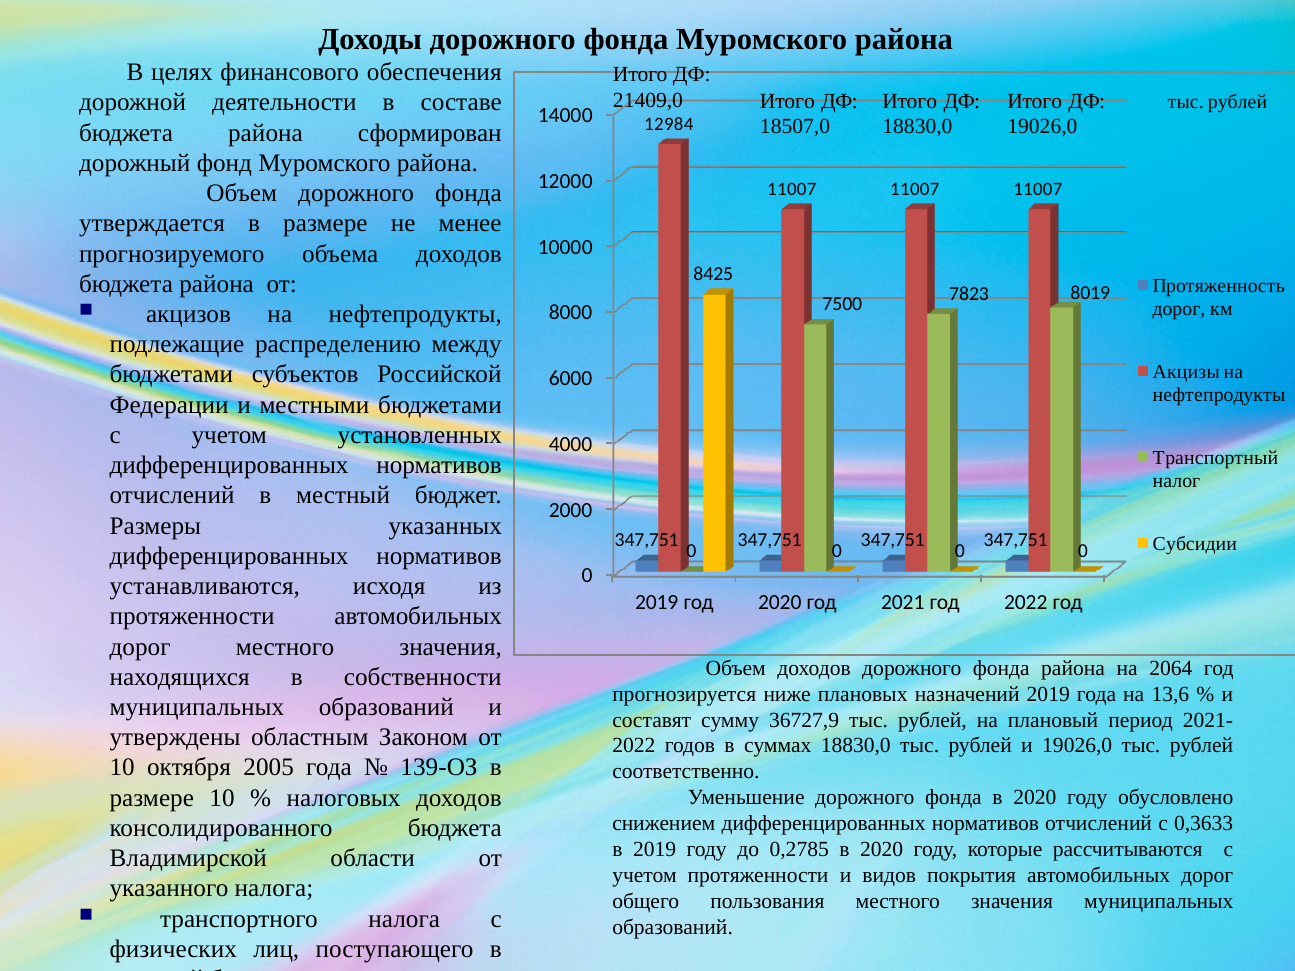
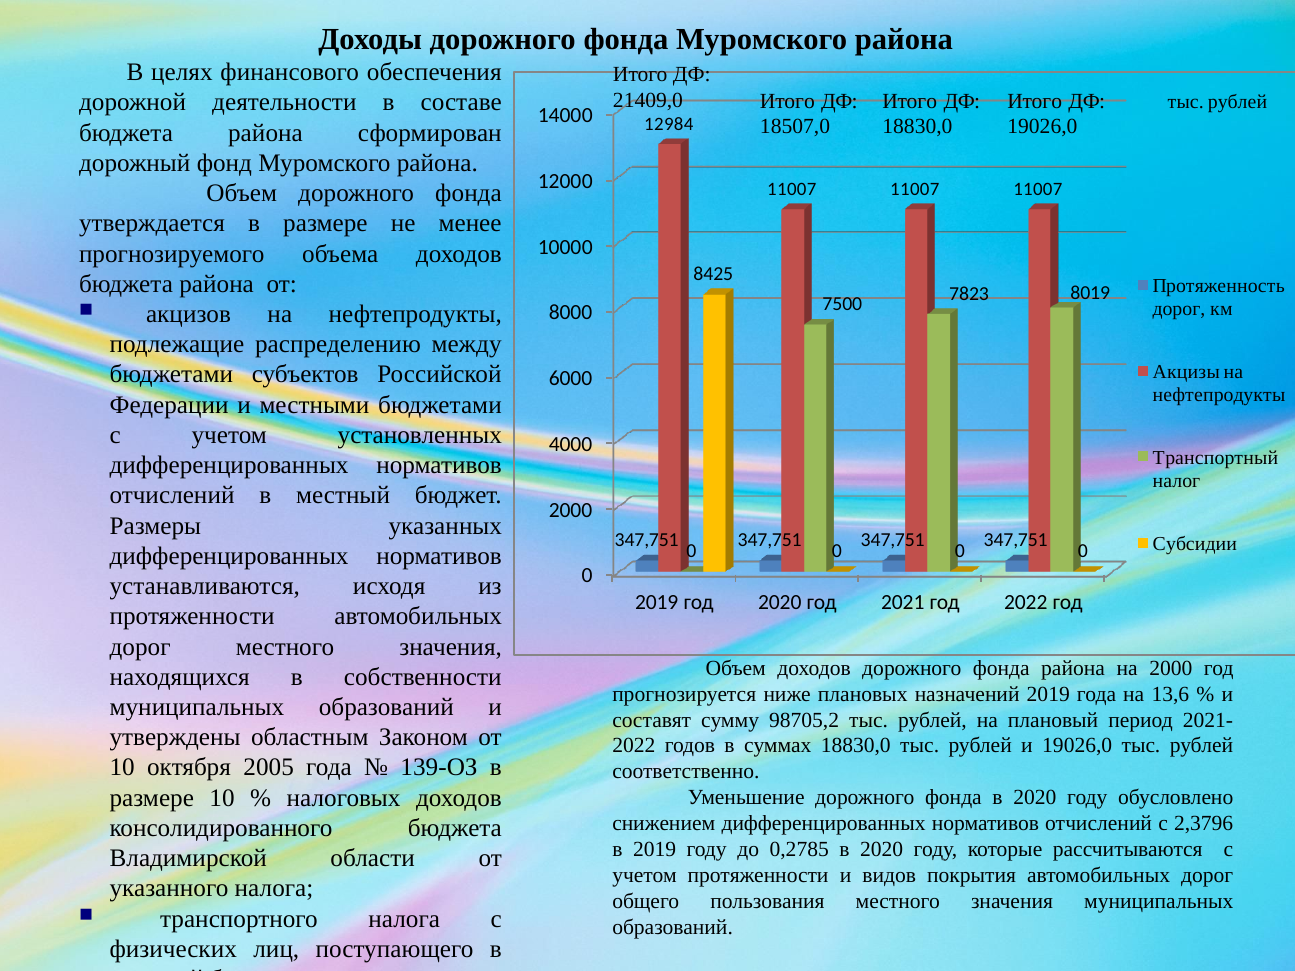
на 2064: 2064 -> 2000 (1171, 668)
36727,9: 36727,9 -> 98705,2 (804, 720)
0,3633: 0,3633 -> 2,3796 (1204, 824)
